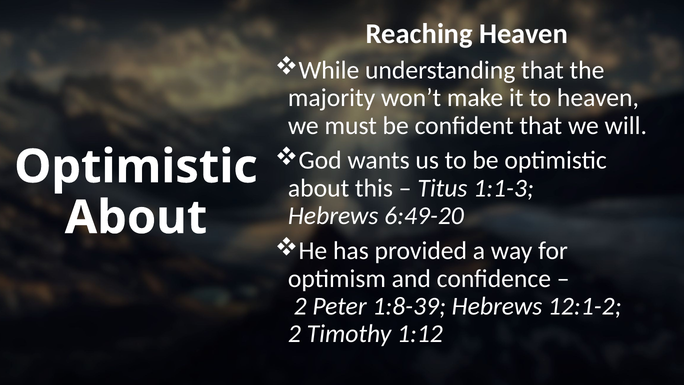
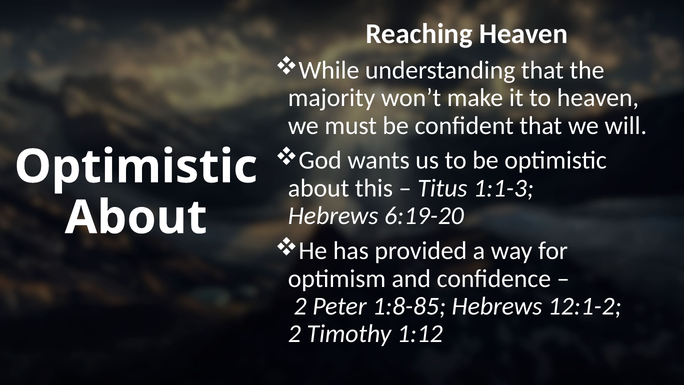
6:49-20: 6:49-20 -> 6:19-20 (424, 216)
1:8-39: 1:8-39 -> 1:8-85 (409, 306)
